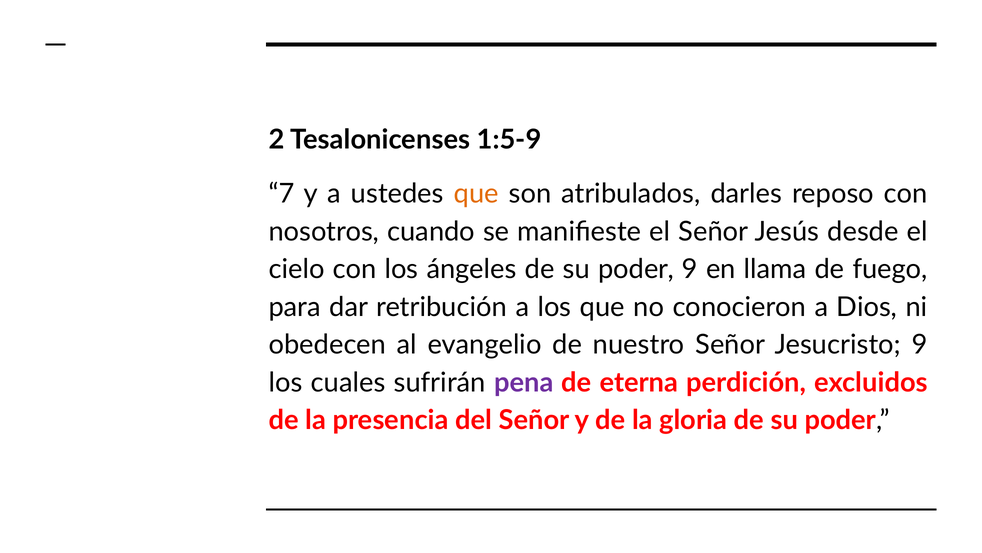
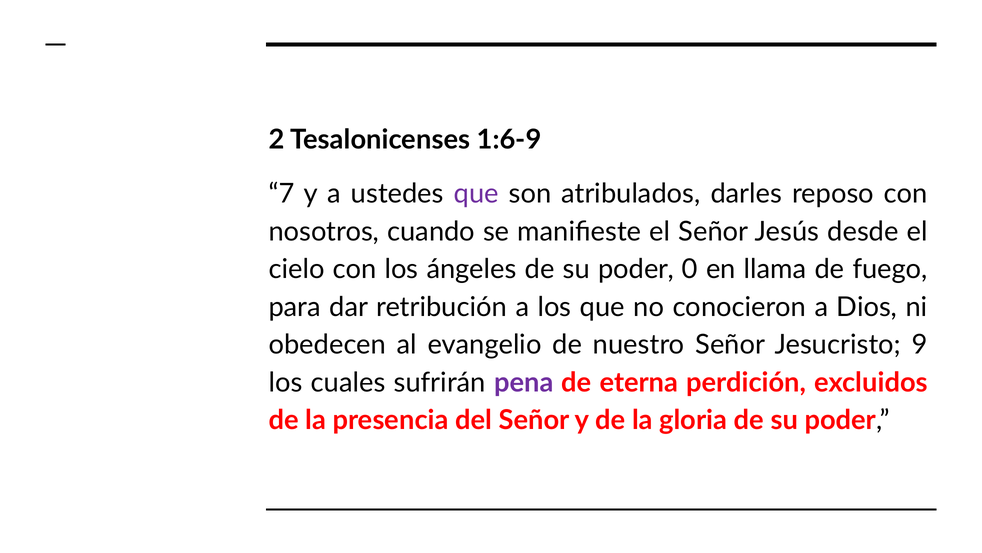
1:5-9: 1:5-9 -> 1:6-9 (509, 140)
que colour: orange -> purple (476, 194)
poder 9: 9 -> 0 (690, 269)
